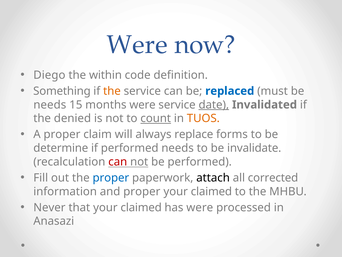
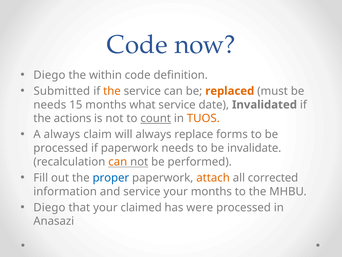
Were: Were -> Code (137, 45)
Something: Something -> Submitted (62, 91)
replaced colour: blue -> orange (230, 91)
months were: were -> what (143, 105)
date underline: present -> none (214, 105)
denied: denied -> actions (73, 118)
A proper: proper -> always (62, 134)
determine: determine -> processed (61, 148)
if performed: performed -> paperwork (130, 148)
can colour: red -> orange (118, 162)
attach colour: black -> orange (213, 177)
and proper: proper -> service (142, 191)
claimed: claimed -> months (211, 191)
Never: Never -> Diego (49, 207)
